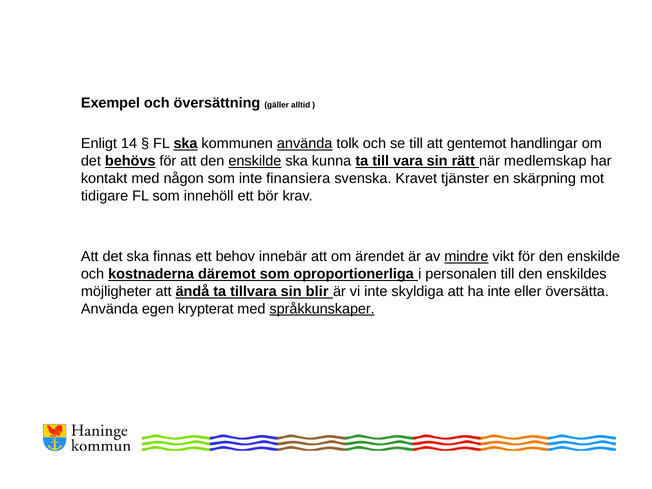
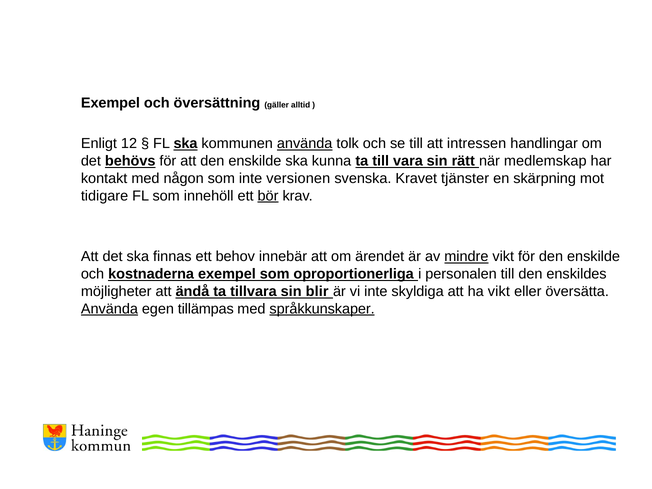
14: 14 -> 12 (129, 144)
gentemot: gentemot -> intressen (477, 144)
enskilde underline: present -> none (255, 161)
finansiera: finansiera -> versionen (298, 178)
bör underline: none -> present (268, 196)
kostnaderna däremot: däremot -> exempel (227, 274)
ha inte: inte -> vikt (499, 291)
Använda underline: none -> present (109, 309)
krypterat: krypterat -> tillämpas (206, 309)
